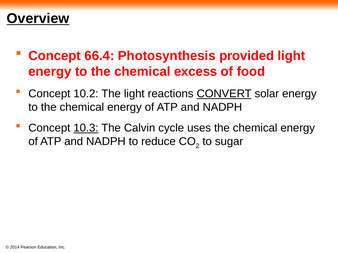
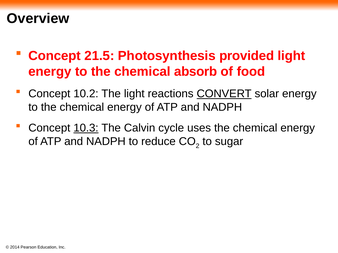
Overview underline: present -> none (38, 19)
66.4: 66.4 -> 21.5 (99, 56)
excess: excess -> absorb (196, 72)
